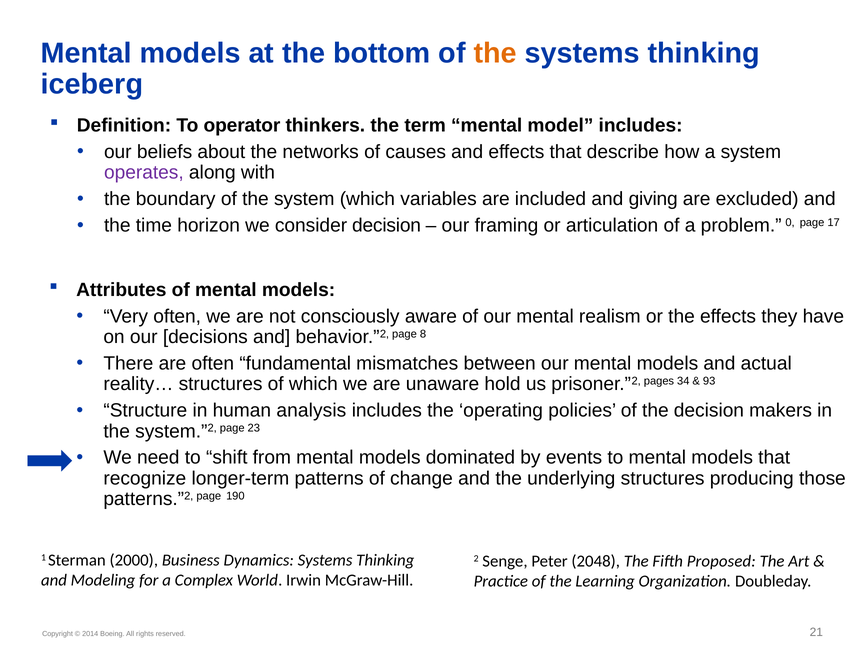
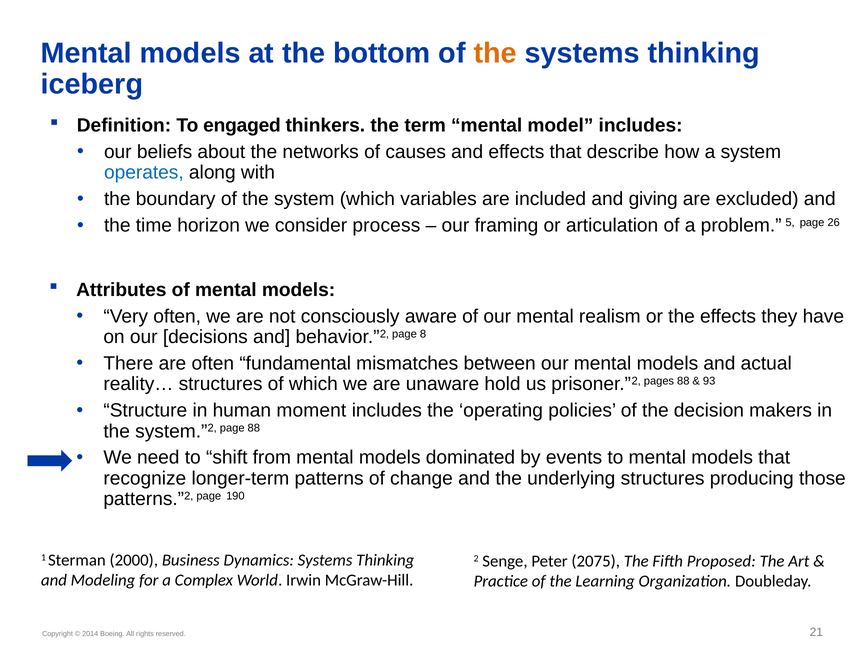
operator: operator -> engaged (242, 126)
operates colour: purple -> blue (144, 173)
consider decision: decision -> process (386, 226)
0: 0 -> 5 (790, 222)
17: 17 -> 26 (834, 222)
pages 34: 34 -> 88 (683, 381)
analysis: analysis -> moment (311, 411)
page 23: 23 -> 88 (254, 428)
2048: 2048 -> 2075 (596, 561)
